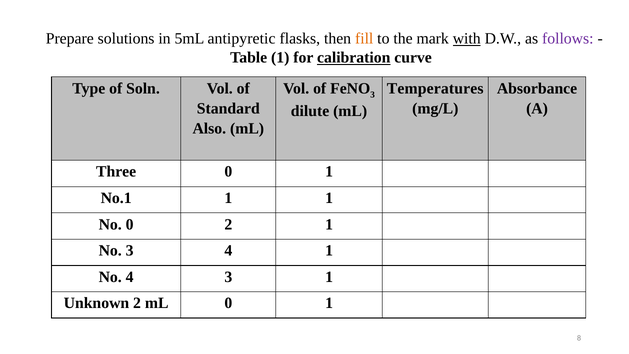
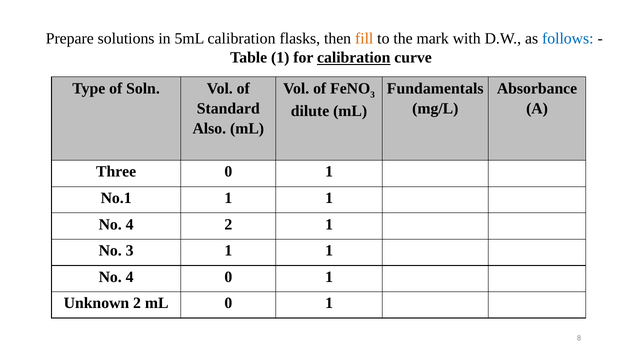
5mL antipyretic: antipyretic -> calibration (242, 39)
with underline: present -> none (467, 39)
follows colour: purple -> blue (568, 39)
Temperatures: Temperatures -> Fundamentals (435, 88)
0: 0 -> 4 (130, 224)
3 4: 4 -> 1 (228, 250)
4 3: 3 -> 0 (228, 277)
